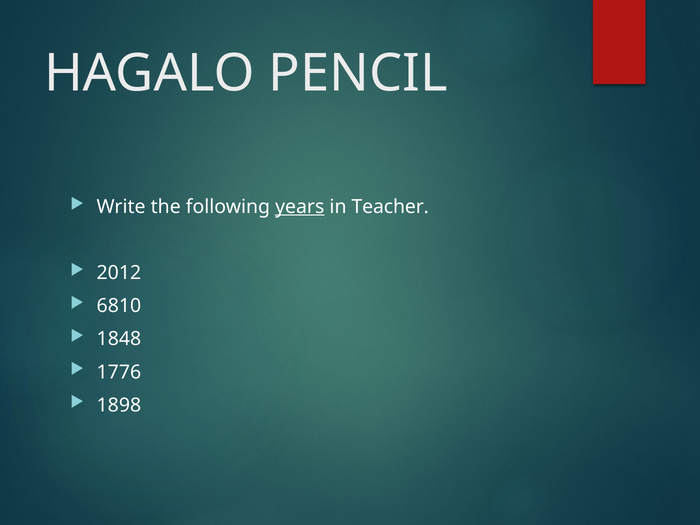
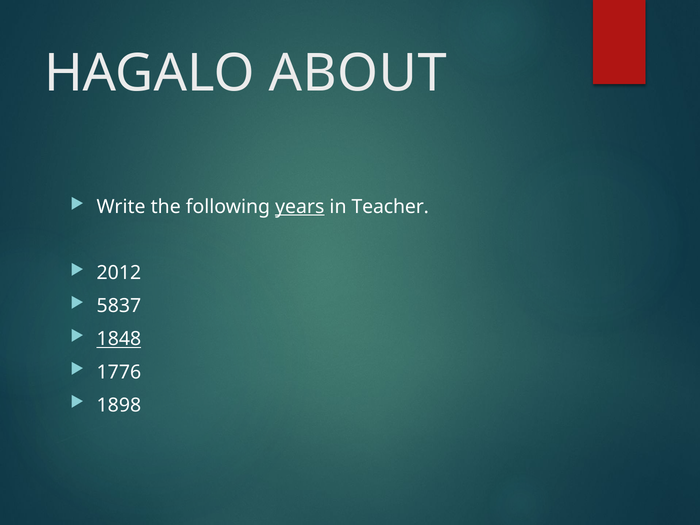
PENCIL: PENCIL -> ABOUT (358, 73)
6810: 6810 -> 5837 (119, 306)
1848 underline: none -> present (119, 339)
